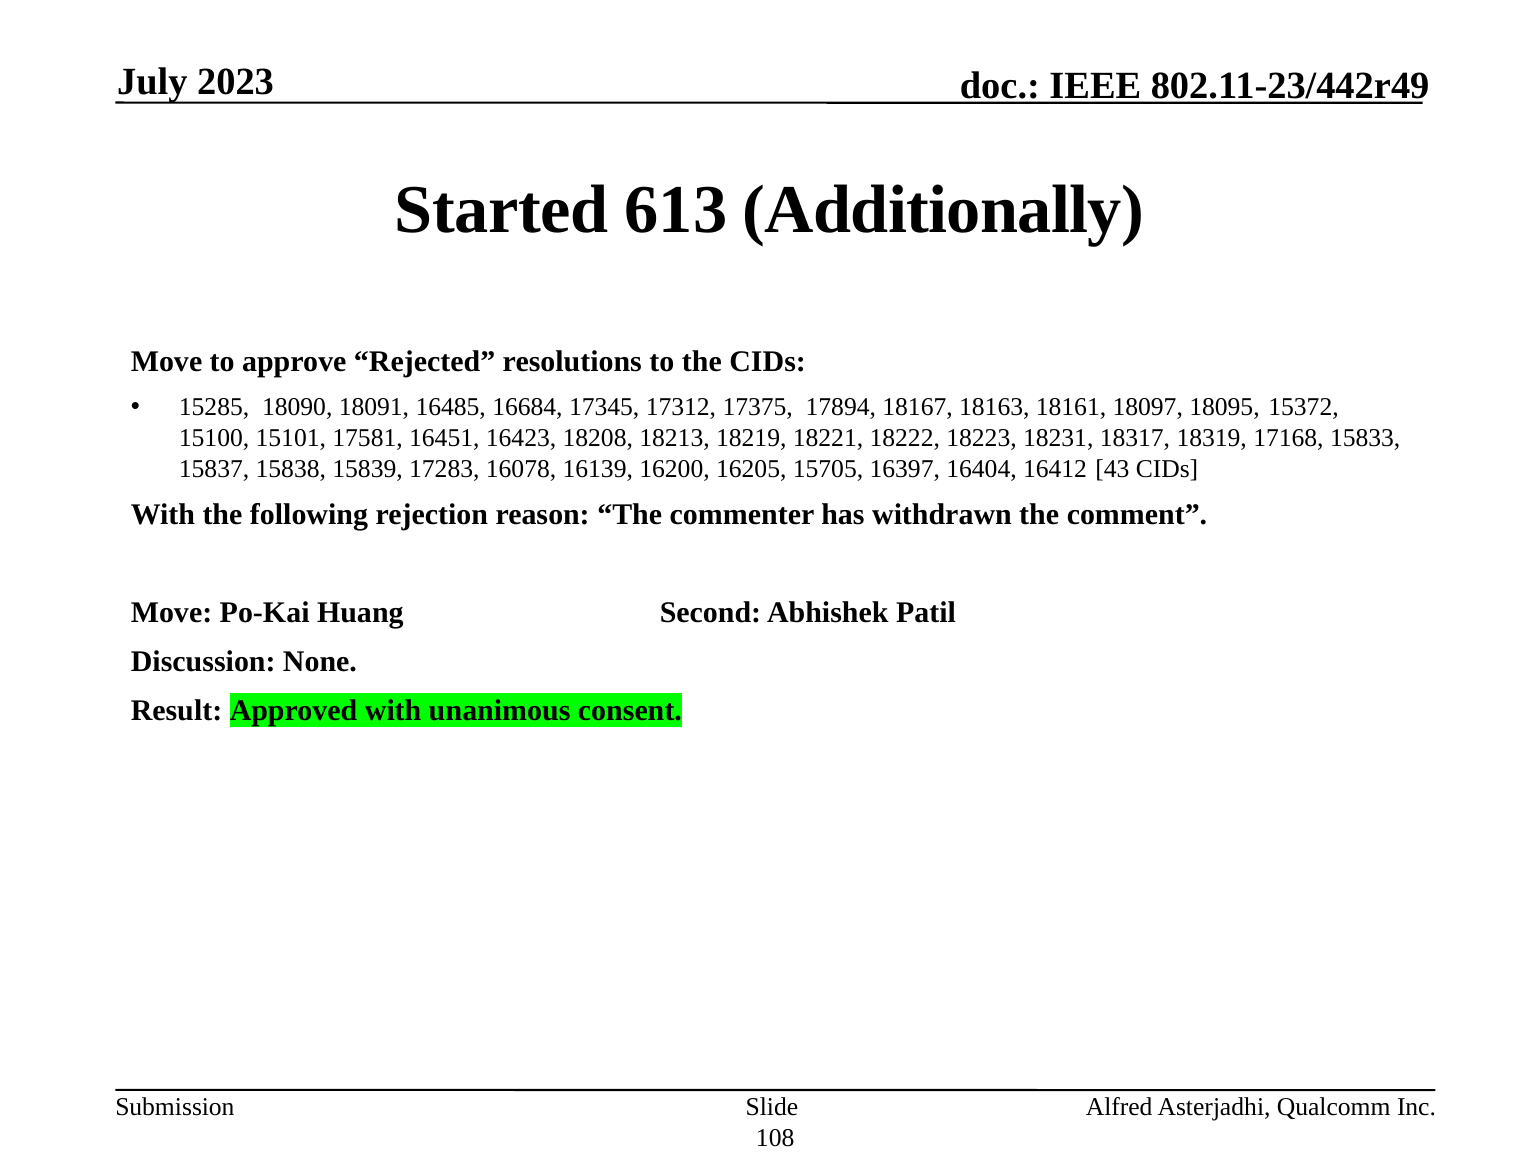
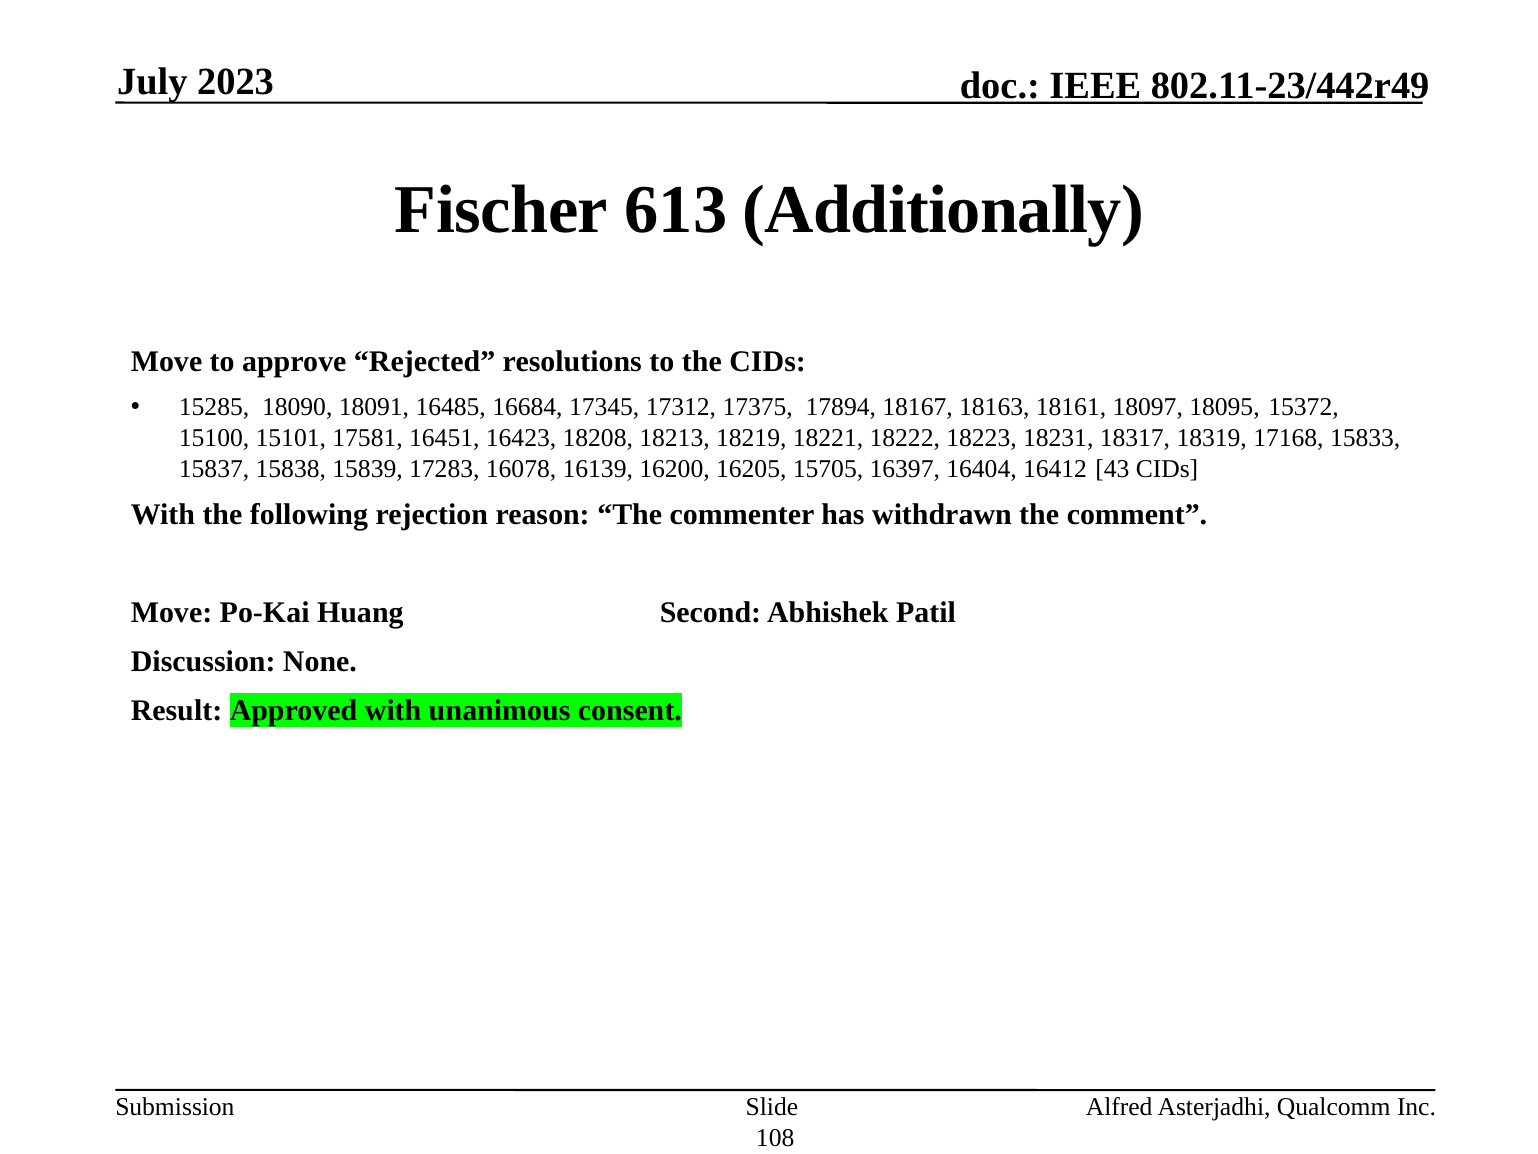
Started: Started -> Fischer (502, 210)
